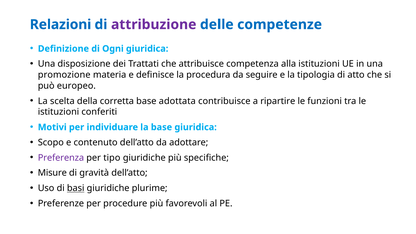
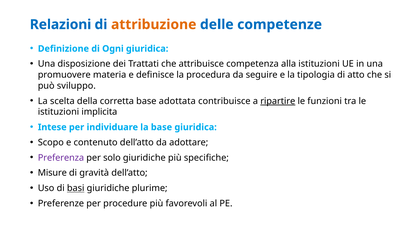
attribuzione colour: purple -> orange (154, 25)
promozione: promozione -> promuovere (64, 75)
europeo: europeo -> sviluppo (76, 86)
ripartire underline: none -> present (278, 101)
conferiti: conferiti -> implicita (99, 112)
Motivi: Motivi -> Intese (52, 127)
tipo: tipo -> solo (112, 158)
